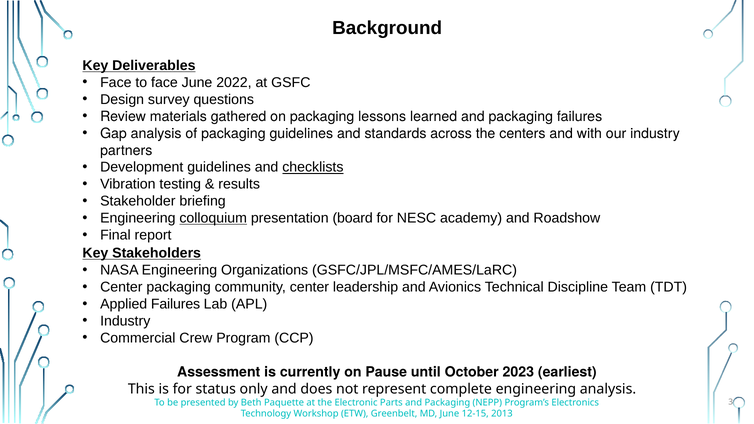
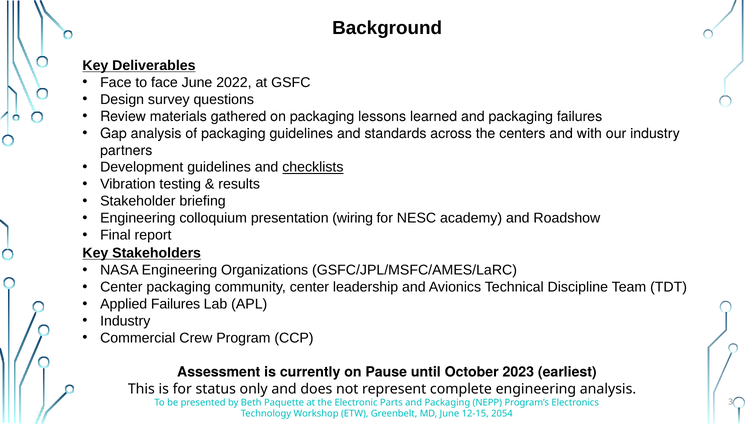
colloquium underline: present -> none (213, 218)
board: board -> wiring (353, 218)
2013: 2013 -> 2054 (502, 414)
